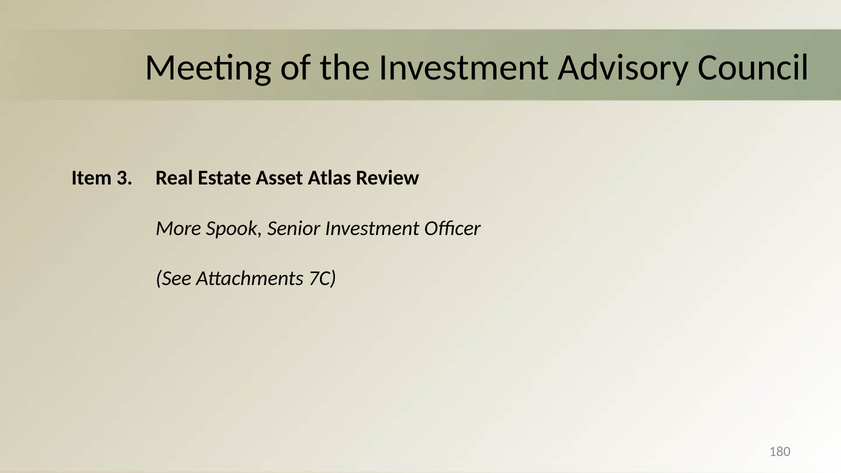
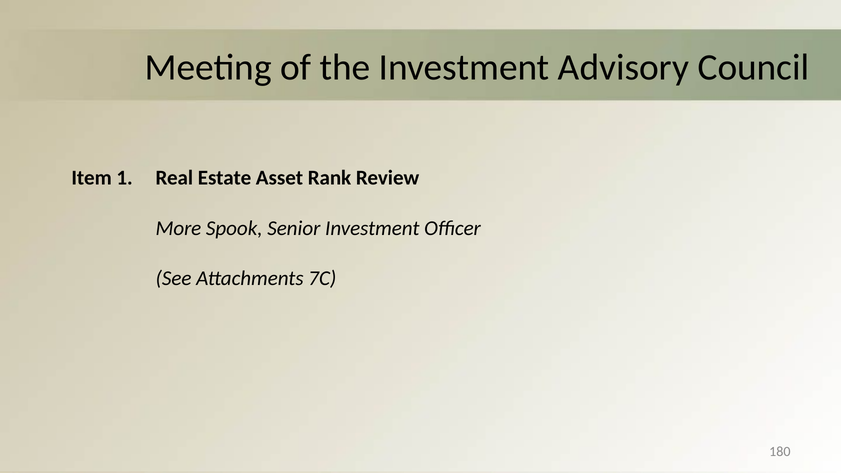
3: 3 -> 1 (125, 178)
Atlas: Atlas -> Rank (329, 178)
